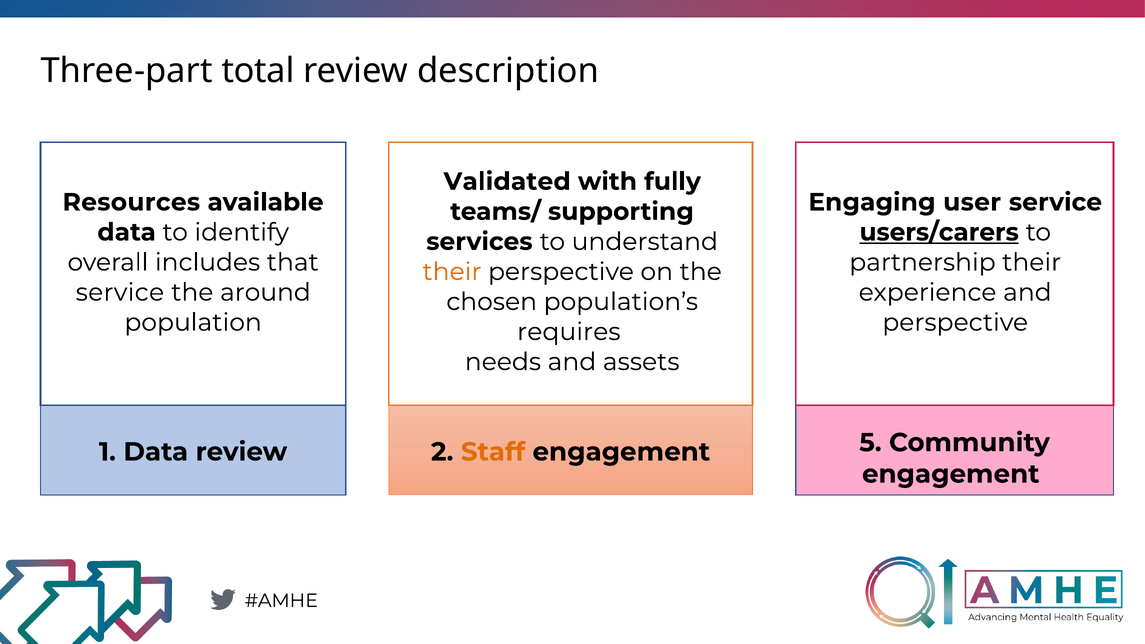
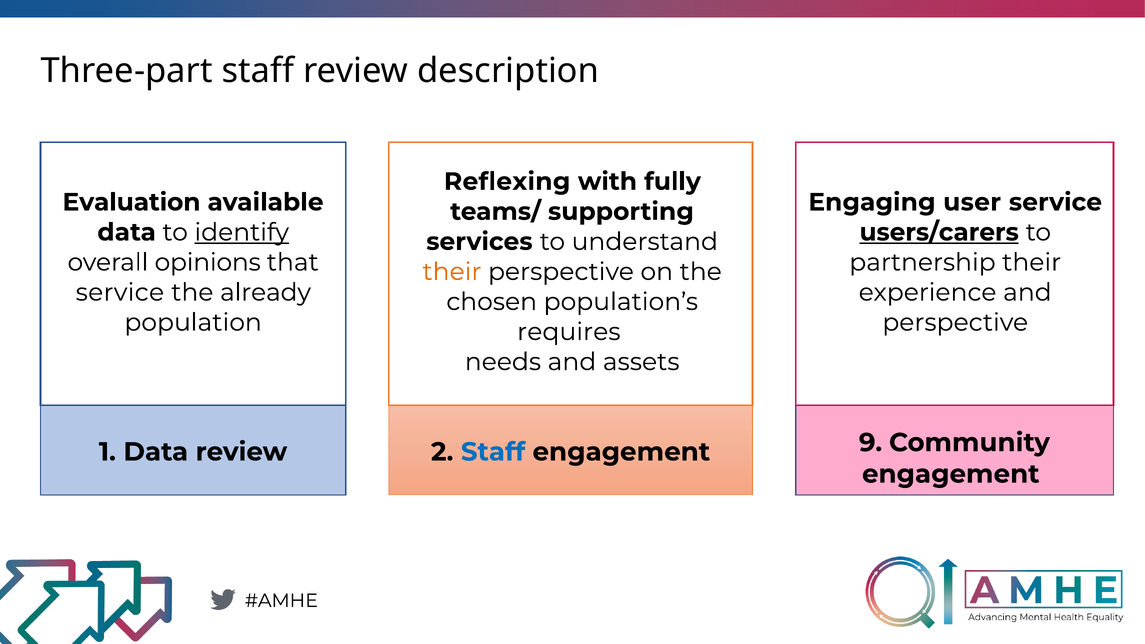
Three-part total: total -> staff (258, 71)
Validated: Validated -> Reflexing (507, 182)
Resources: Resources -> Evaluation (132, 202)
identify underline: none -> present (242, 232)
includes: includes -> opinions (208, 262)
around: around -> already (265, 292)
Staff colour: orange -> blue (493, 452)
5: 5 -> 9 (871, 443)
